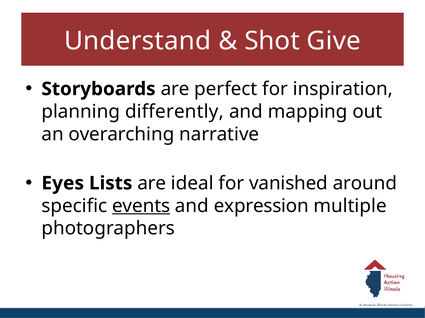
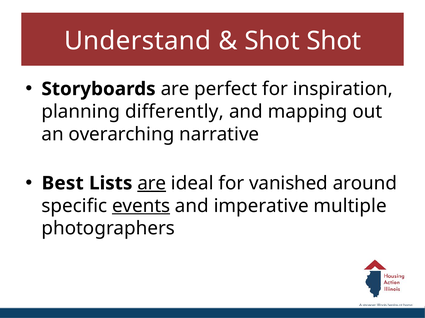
Shot Give: Give -> Shot (334, 41)
Eyes: Eyes -> Best (63, 184)
are underline: none -> present (152, 184)
expression: expression -> imperative (261, 206)
